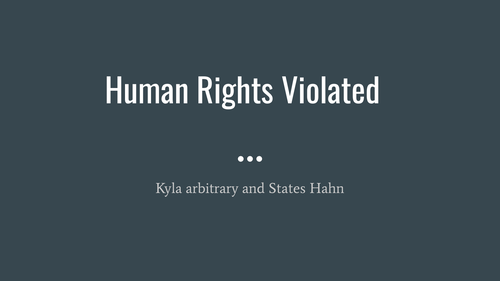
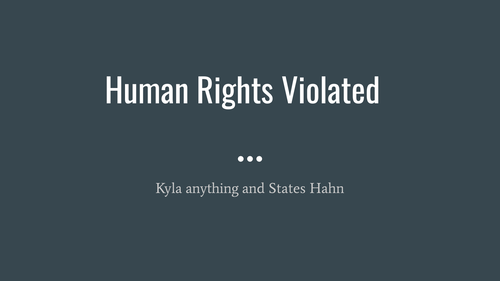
arbitrary: arbitrary -> anything (212, 188)
